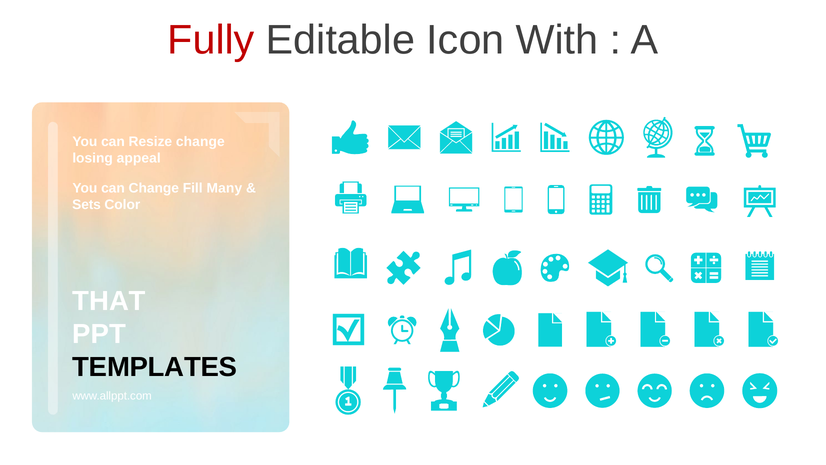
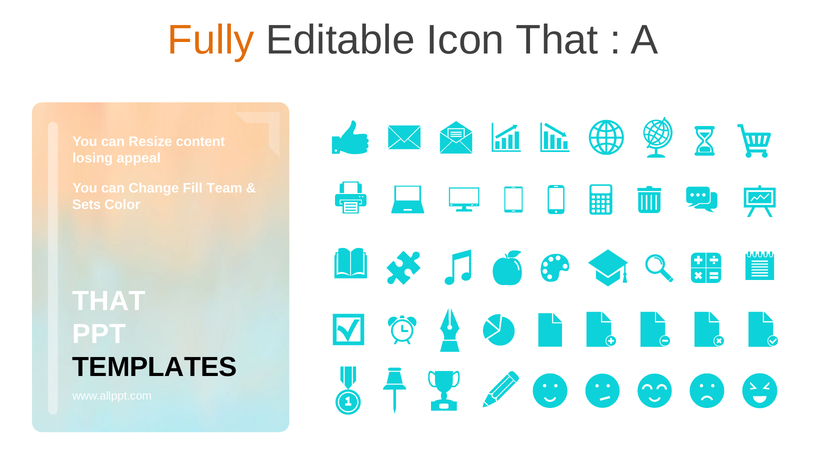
Fully colour: red -> orange (211, 40)
Icon With: With -> That (557, 40)
Resize change: change -> content (200, 142)
Many: Many -> Team (224, 188)
